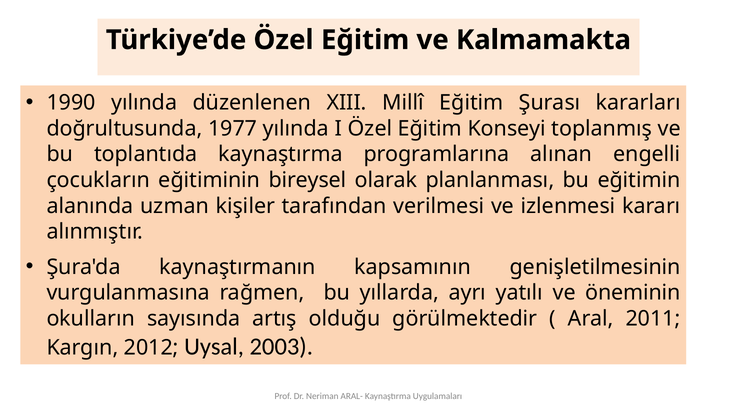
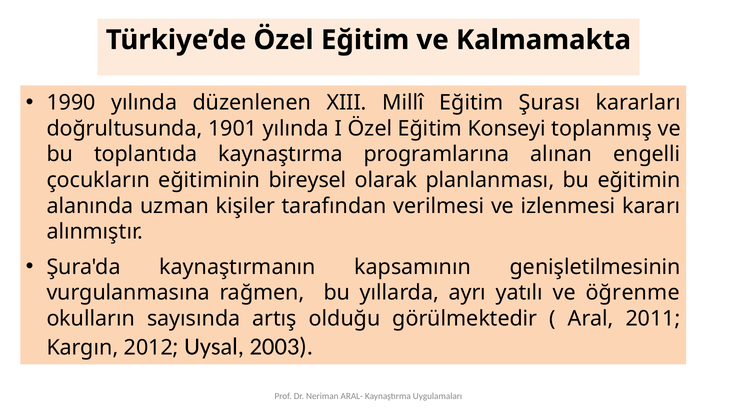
1977: 1977 -> 1901 (233, 128)
öneminin: öneminin -> öğrenme (633, 292)
